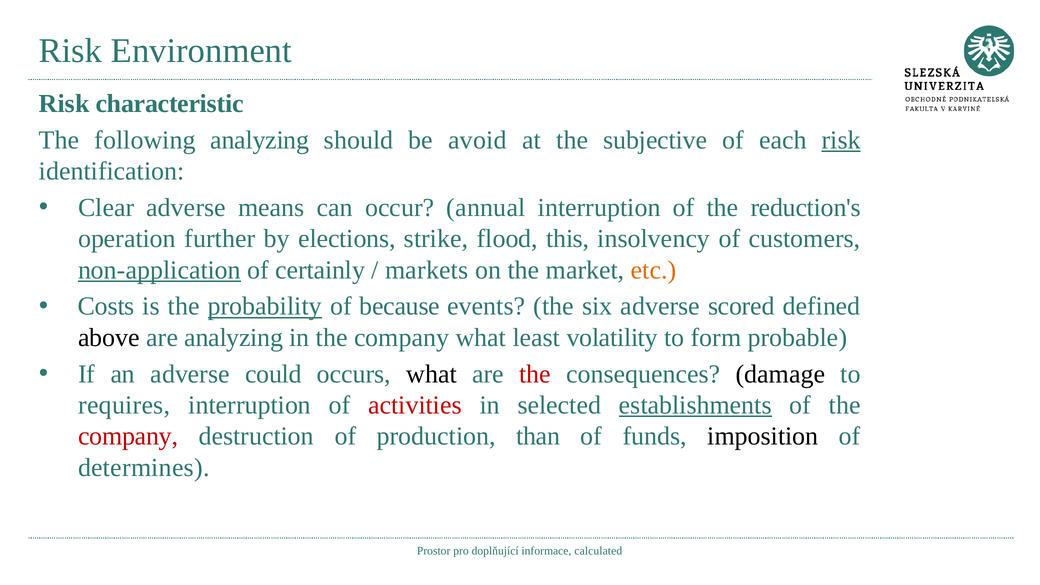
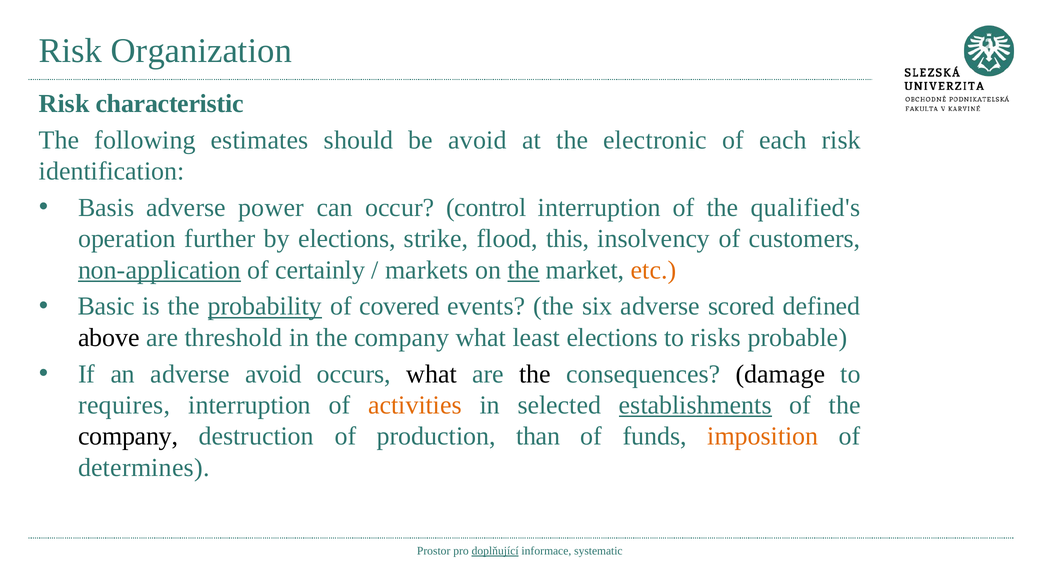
Environment: Environment -> Organization (201, 51)
following analyzing: analyzing -> estimates (260, 140)
subjective: subjective -> electronic (655, 140)
risk underline: present -> none (841, 140)
Clear: Clear -> Basis (106, 208)
means: means -> power (271, 208)
annual: annual -> control (486, 208)
reduction's: reduction's -> qualified's (805, 208)
the underline: none -> present (523, 270)
Costs: Costs -> Basic (106, 306)
because: because -> covered (400, 306)
are analyzing: analyzing -> threshold (234, 338)
least volatility: volatility -> elections (612, 338)
form: form -> risks (716, 338)
adverse could: could -> avoid (273, 374)
the colour: red -> black (535, 374)
activities colour: red -> orange (415, 405)
company colour: red -> black (128, 436)
imposition colour: black -> orange (763, 436)
doplňující underline: none -> present (495, 551)
calculated: calculated -> systematic (598, 551)
